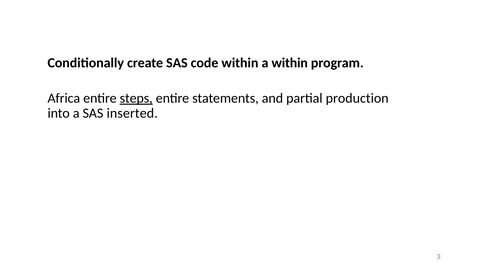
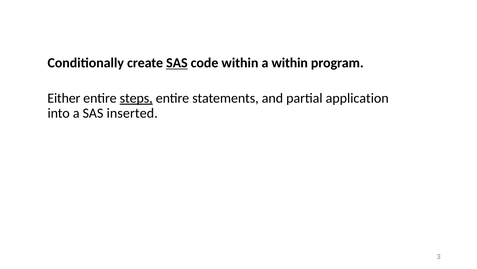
SAS underline: none -> present (177, 63)
Africa: Africa -> Either (64, 98)
production: production -> application (357, 98)
